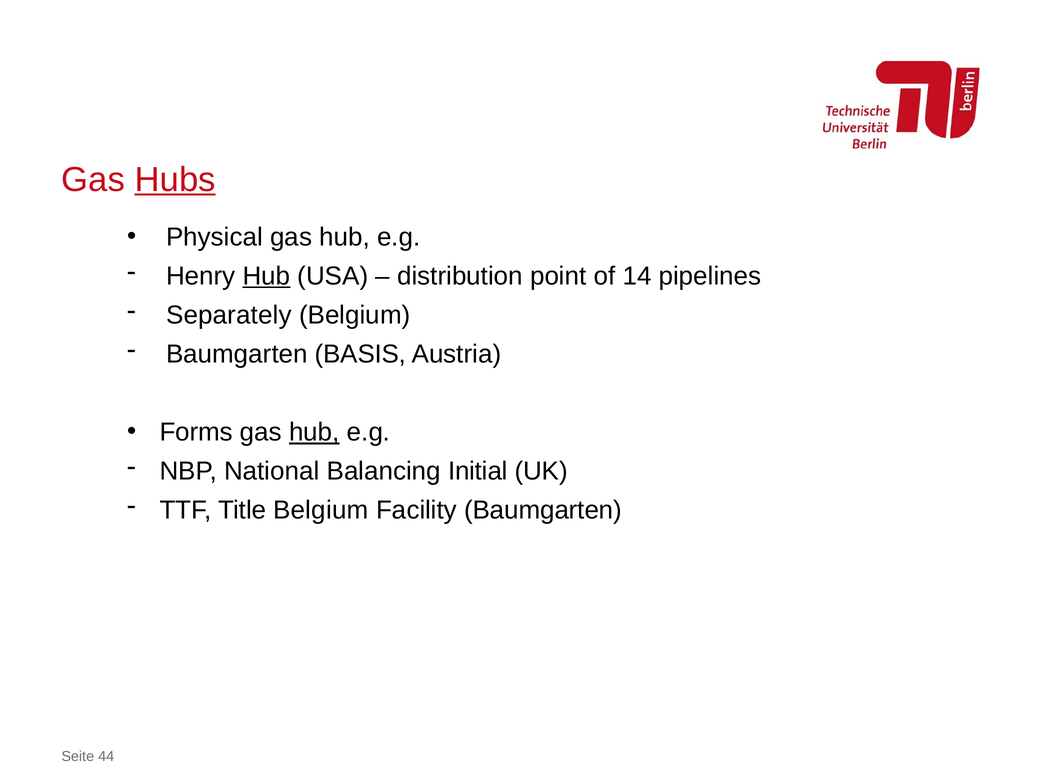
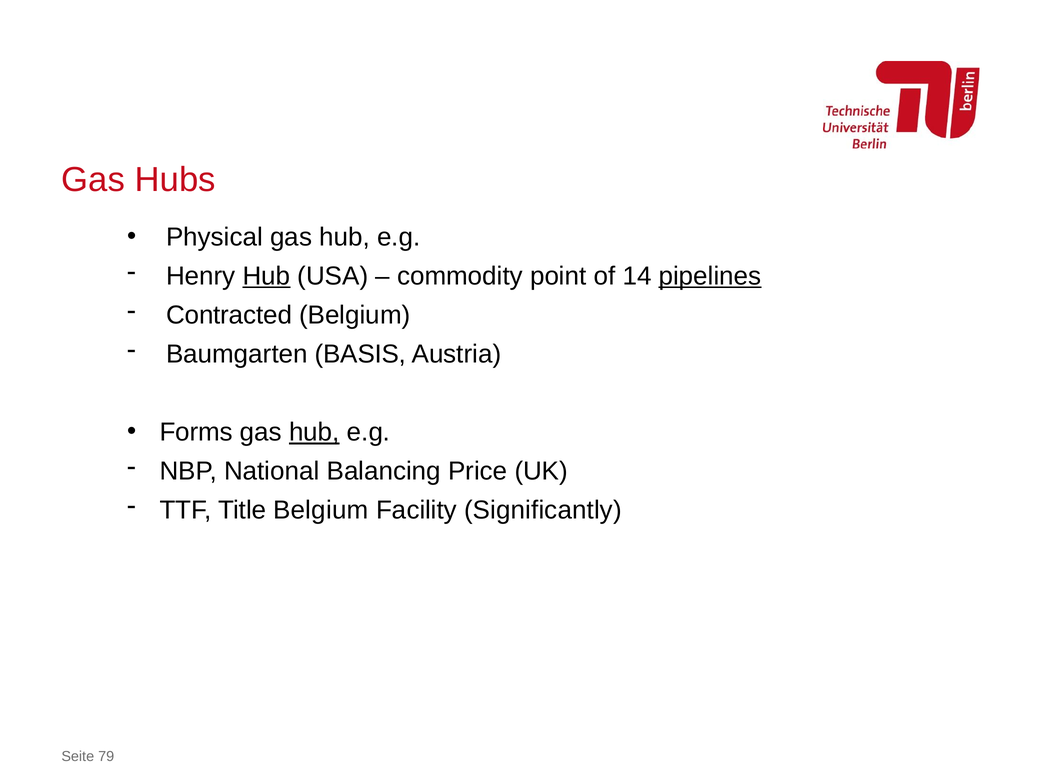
Hubs underline: present -> none (175, 179)
distribution: distribution -> commodity (460, 276)
pipelines underline: none -> present (710, 276)
Separately: Separately -> Contracted (229, 315)
Initial: Initial -> Price (478, 471)
Facility Baumgarten: Baumgarten -> Significantly (543, 510)
44: 44 -> 79 (106, 756)
